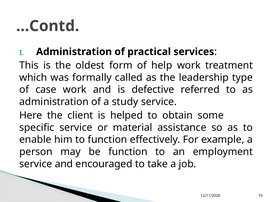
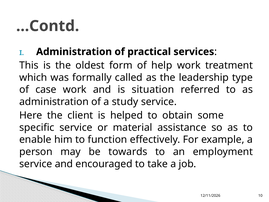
defective: defective -> situation (153, 90)
be function: function -> towards (128, 152)
